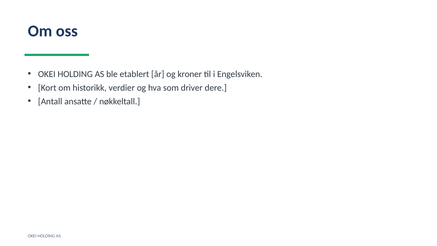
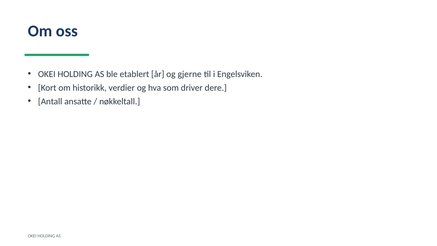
kroner: kroner -> gjerne (190, 74)
